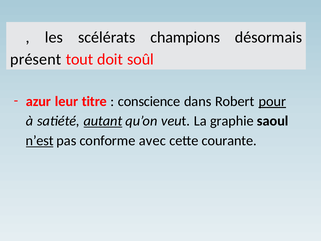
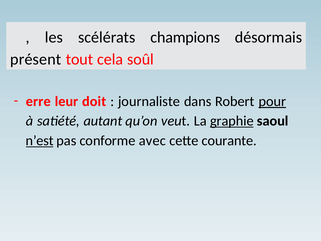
doit: doit -> cela (110, 59)
azur: azur -> erre (38, 101)
titre: titre -> doit (94, 101)
conscience: conscience -> journaliste (149, 101)
autant underline: present -> none (103, 121)
graphie underline: none -> present (232, 121)
